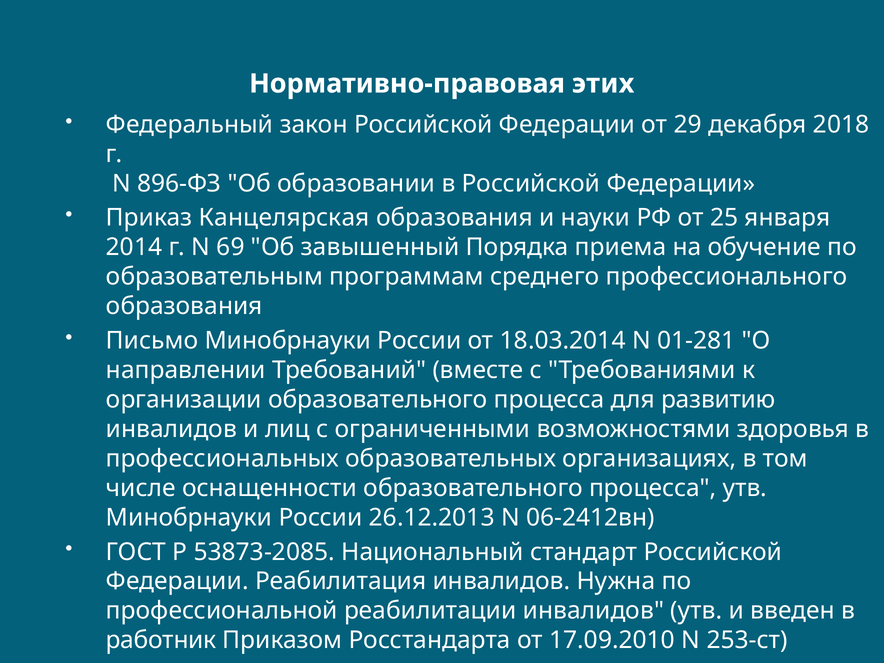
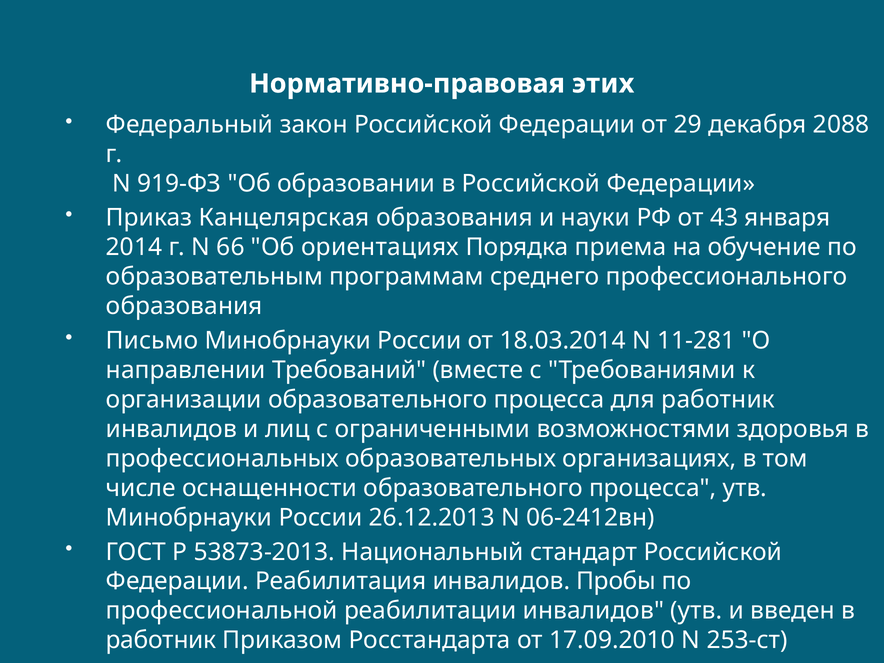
2018: 2018 -> 2088 (841, 124)
896-ФЗ: 896-ФЗ -> 919-ФЗ (179, 183)
25: 25 -> 43 (724, 218)
69: 69 -> 66 (231, 247)
завышенный: завышенный -> ориентациях (380, 247)
01-281: 01-281 -> 11-281 (696, 341)
для развитию: развитию -> работник (718, 400)
53873-2085: 53873-2085 -> 53873-2013 (264, 552)
Нужна: Нужна -> Пробы (616, 581)
